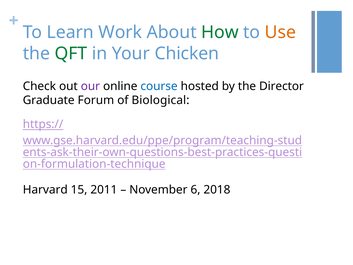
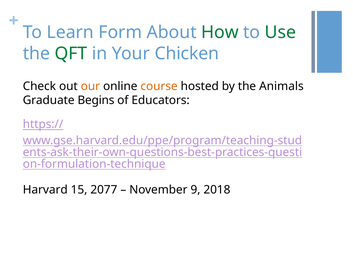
Work: Work -> Form (120, 32)
Use colour: orange -> green (280, 32)
our colour: purple -> orange (90, 86)
course colour: blue -> orange (159, 86)
Director: Director -> Animals (281, 86)
Forum: Forum -> Begins (96, 100)
Biological: Biological -> Educators (161, 100)
2011: 2011 -> 2077 (104, 190)
6: 6 -> 9 (195, 190)
